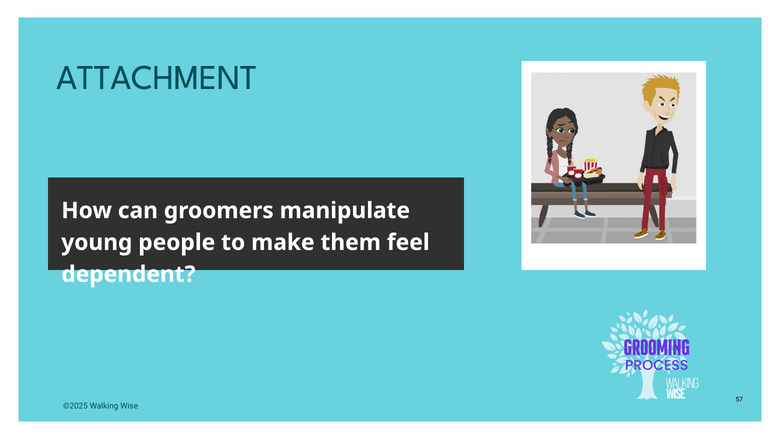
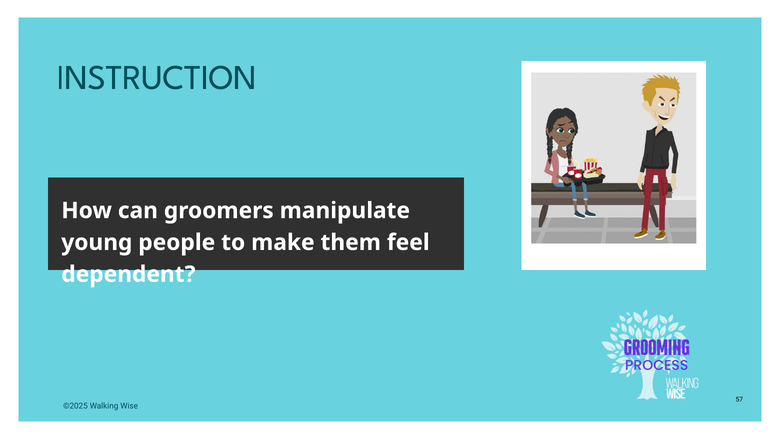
ATTACHMENT: ATTACHMENT -> INSTRUCTION (157, 77)
